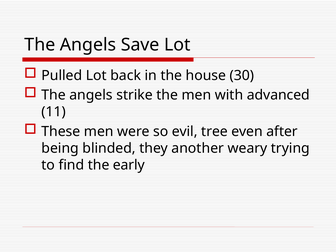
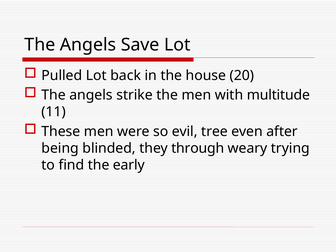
30: 30 -> 20 (242, 75)
advanced: advanced -> multitude (278, 95)
another: another -> through (198, 148)
